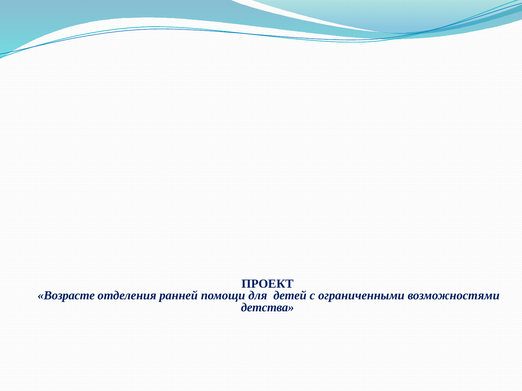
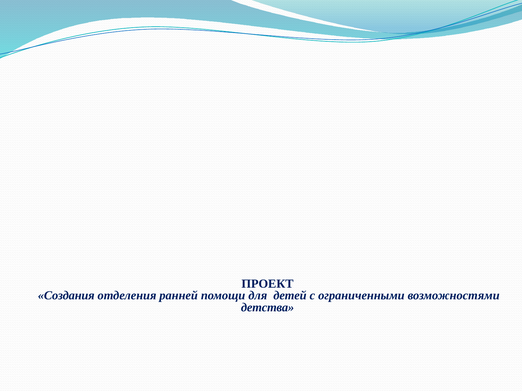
Возрасте: Возрасте -> Создания (66, 296)
